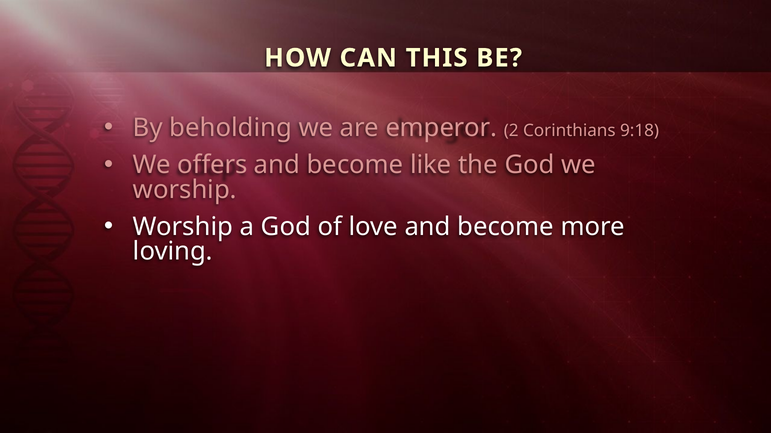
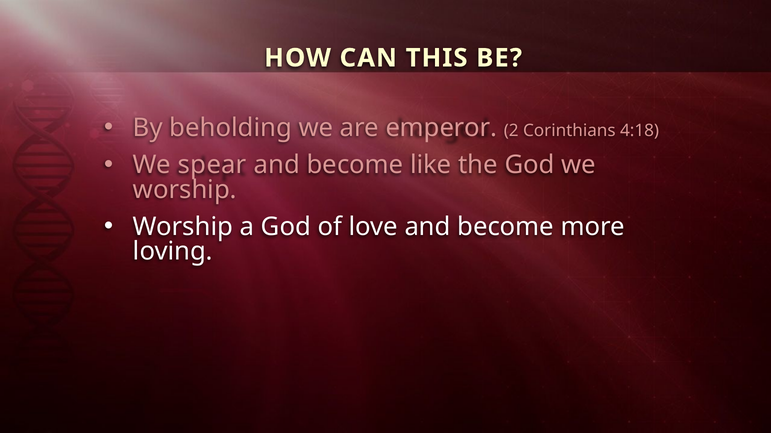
9:18: 9:18 -> 4:18 (640, 131)
offers: offers -> spear (212, 165)
